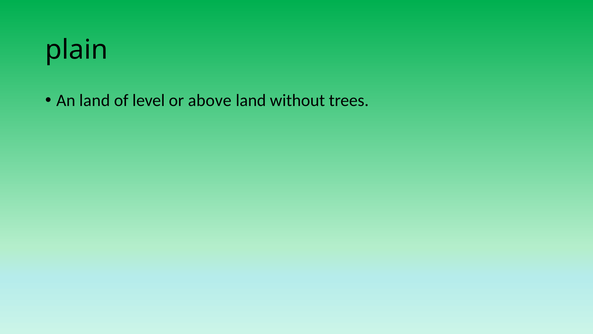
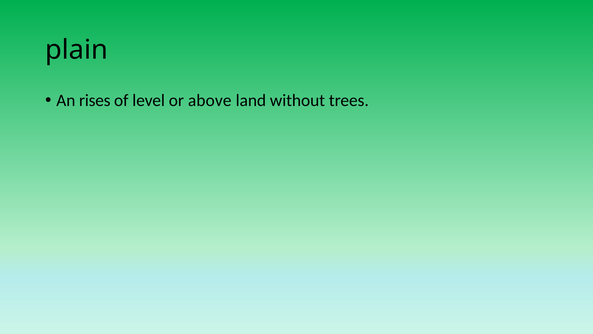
An land: land -> rises (95, 100)
